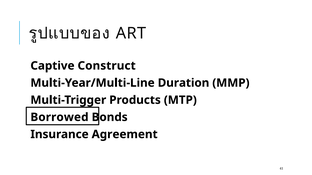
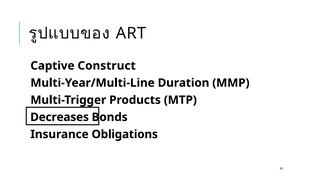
Borrowed: Borrowed -> Decreases (60, 117)
Agreement: Agreement -> Obligations (125, 135)
